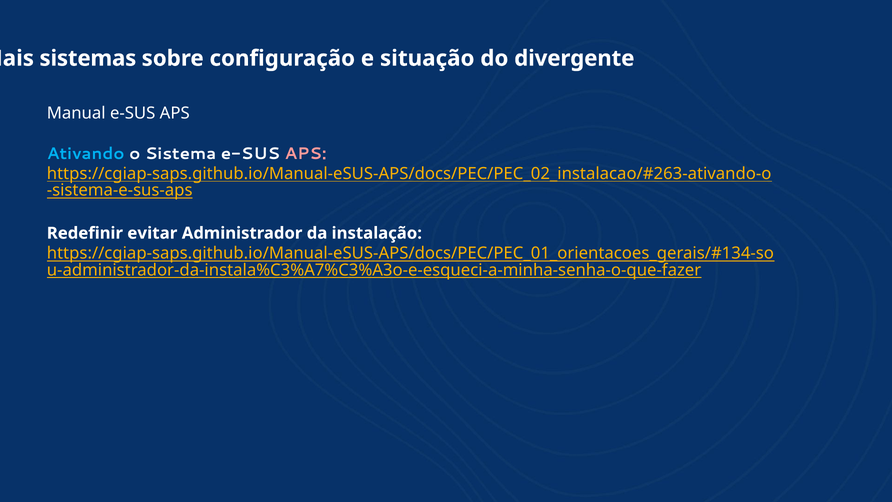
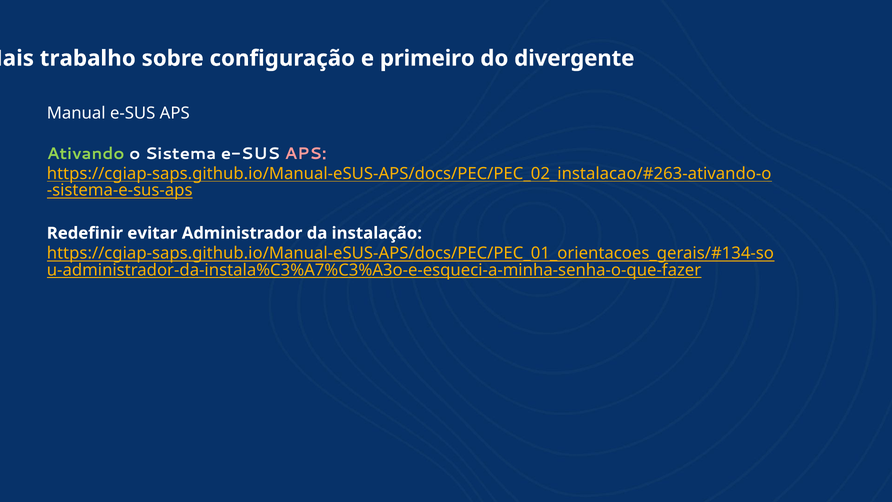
sistemas: sistemas -> trabalho (88, 58)
situação: situação -> primeiro (427, 58)
Ativando colour: light blue -> light green (86, 153)
